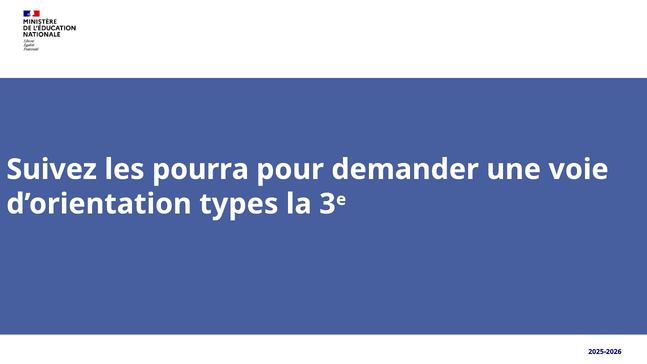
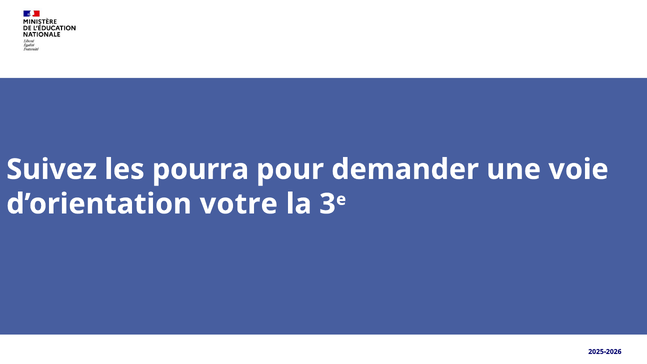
types: types -> votre (239, 204)
